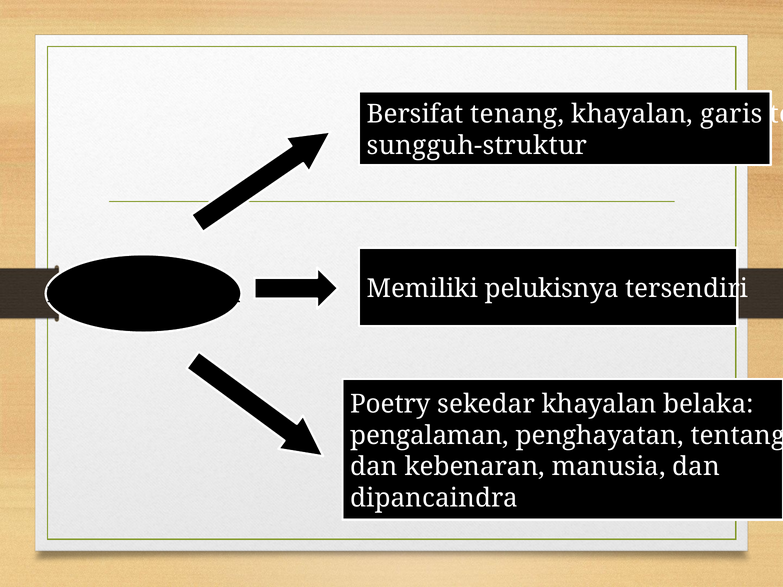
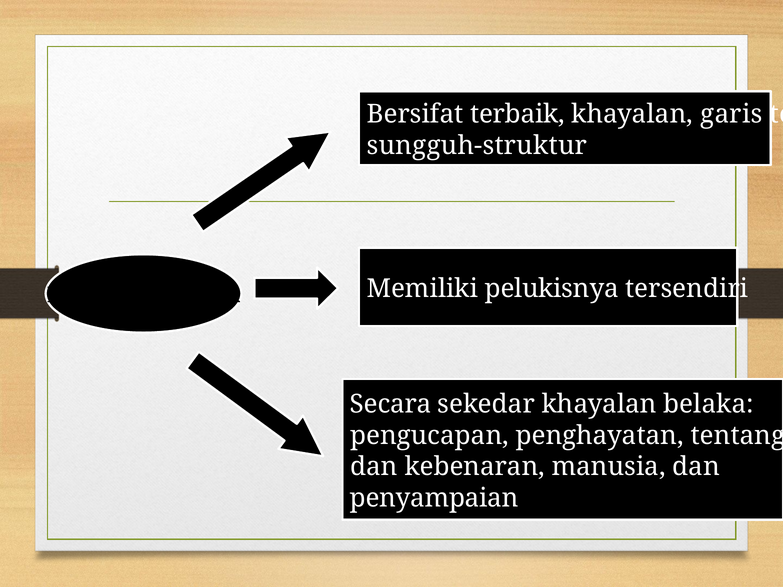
tenang: tenang -> terbaik (518, 114)
Poetry: Poetry -> Secara (391, 404)
pengalaman: pengalaman -> pengucapan (430, 436)
dipancaindra: dipancaindra -> penyampaian (434, 498)
